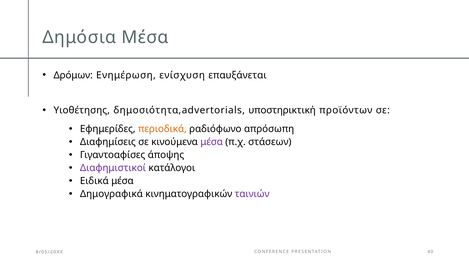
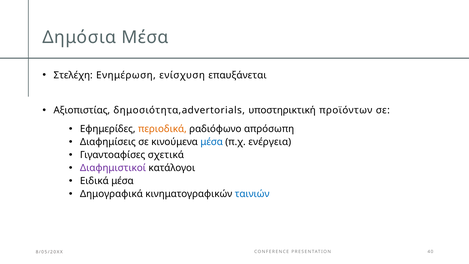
Δρόμων: Δρόμων -> Στελέχη (73, 75)
Υιοθέτησης: Υιοθέτησης -> Αξιοπιστίας (82, 110)
μέσα colour: purple -> blue (212, 142)
στάσεων: στάσεων -> ενέργεια (270, 142)
άποψης: άποψης -> σχετικά (166, 155)
ταινιών colour: purple -> blue (252, 194)
